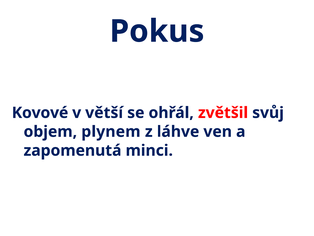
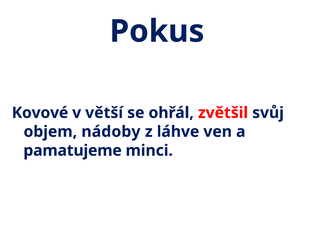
plynem: plynem -> nádoby (111, 131)
zapomenutá: zapomenutá -> pamatujeme (73, 150)
